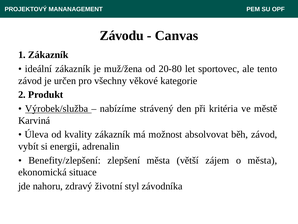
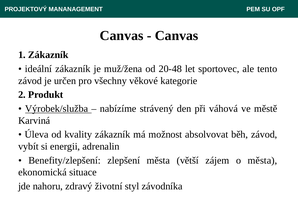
Závodu: Závodu -> Canvas (122, 36)
20-80: 20-80 -> 20-48 (170, 69)
kritéria: kritéria -> váhová (224, 108)
